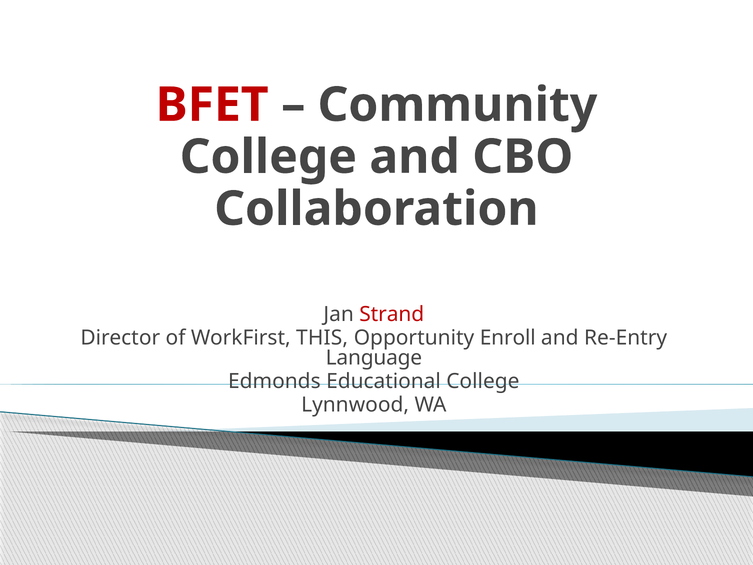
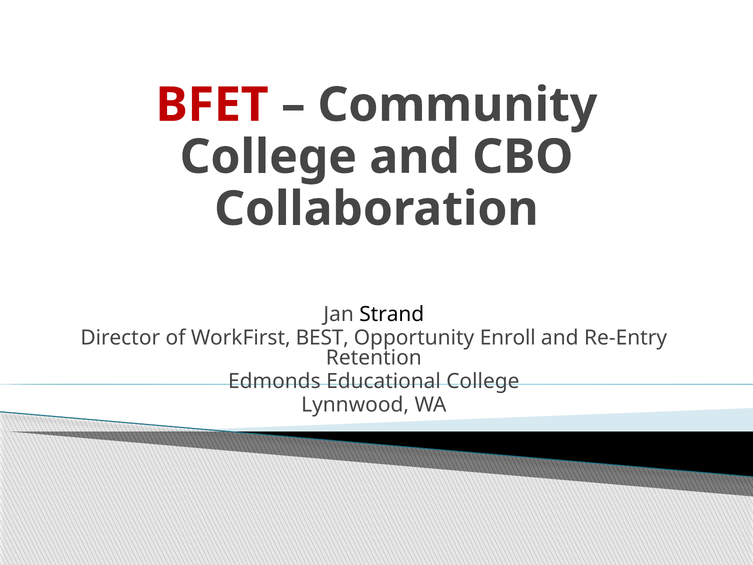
Strand colour: red -> black (392, 314)
THIS: THIS -> BEST (322, 338)
Language: Language -> Retention (374, 358)
